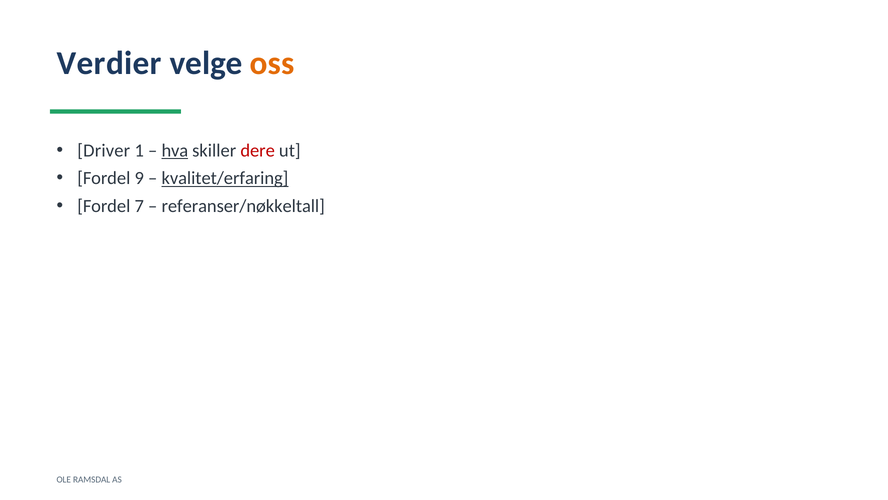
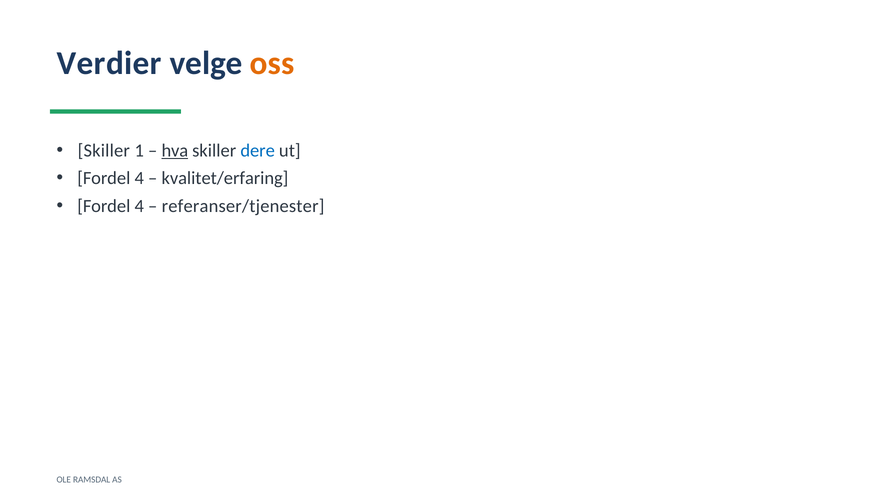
Driver: Driver -> Skiller (104, 150)
dere colour: red -> blue (258, 150)
9: 9 -> 4 (139, 178)
kvalitet/erfaring underline: present -> none (225, 178)
7: 7 -> 4 (139, 206)
referanser/nøkkeltall: referanser/nøkkeltall -> referanser/tjenester (243, 206)
